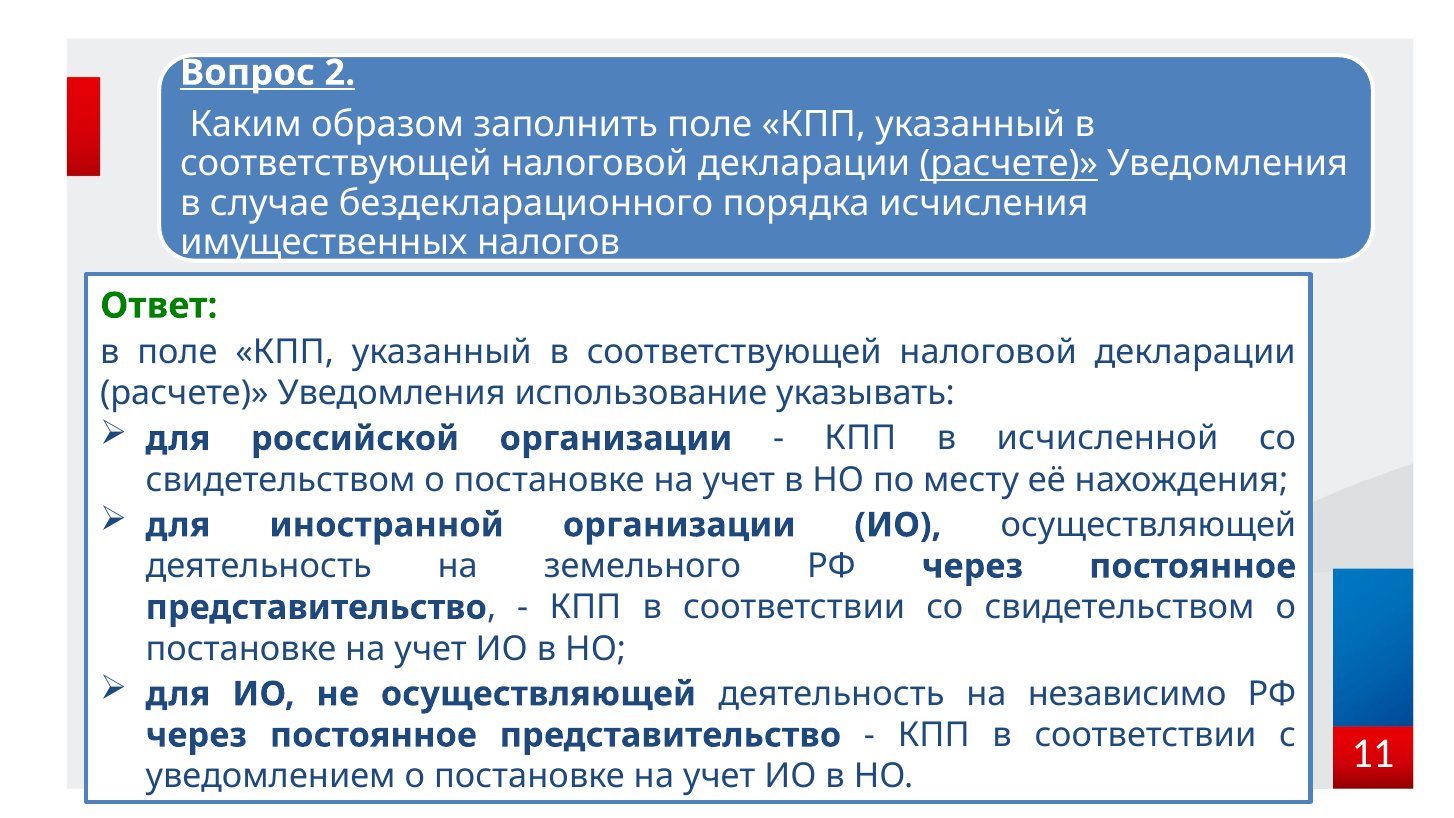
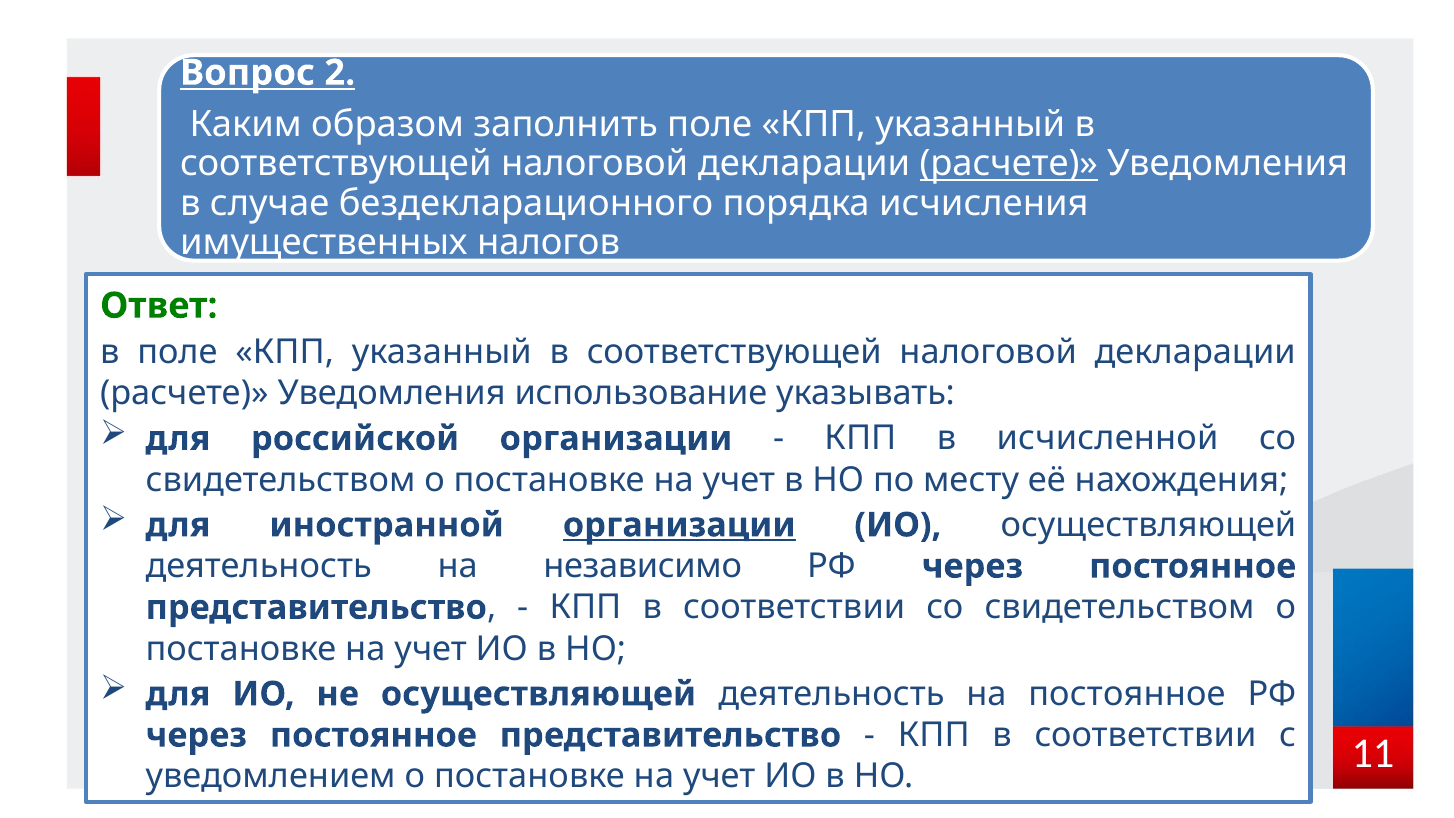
организации underline: none -> present (679, 525)
земельного: земельного -> независимо (643, 566)
на независимо: независимо -> постоянное (1127, 694)
